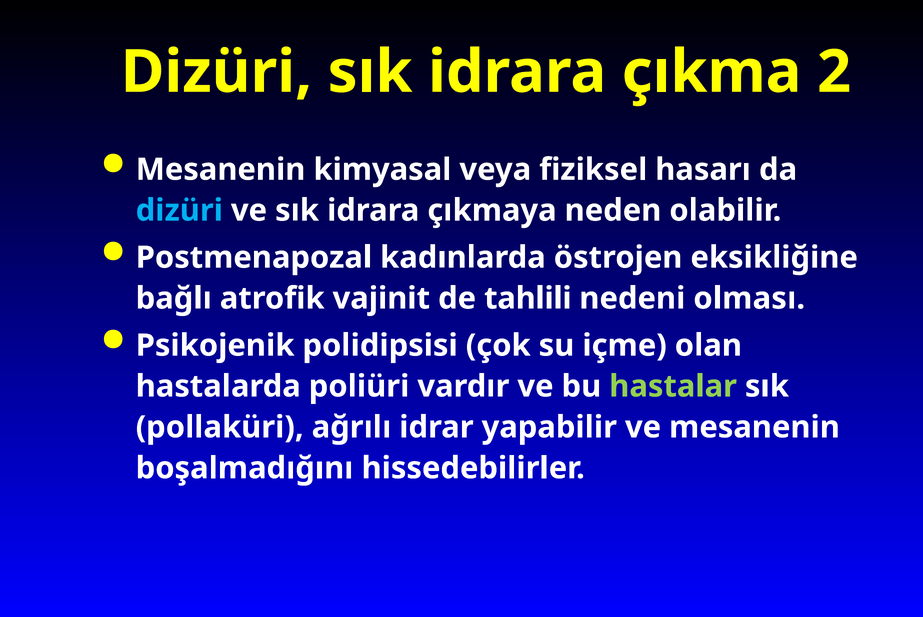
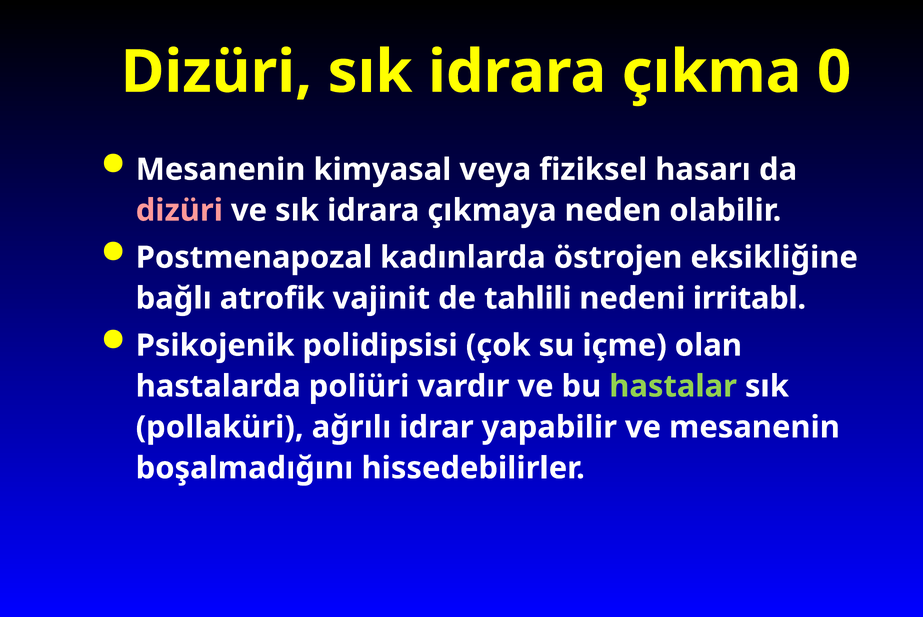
2: 2 -> 0 (834, 72)
dizüri colour: light blue -> pink (179, 211)
olması: olması -> irritabl (749, 299)
